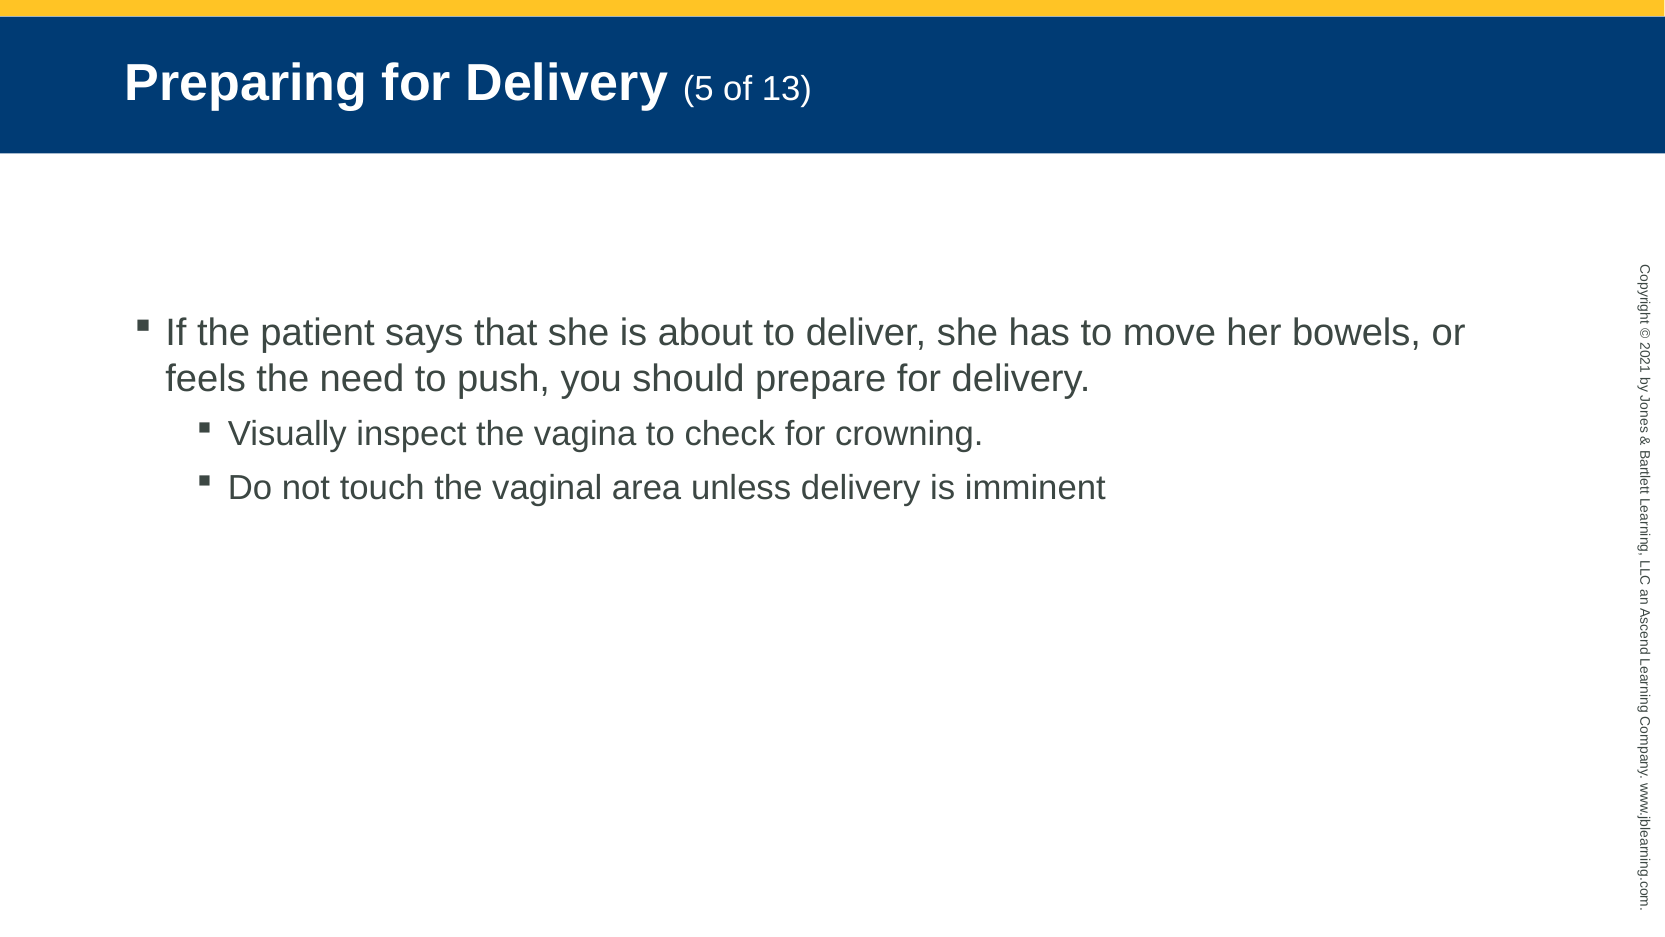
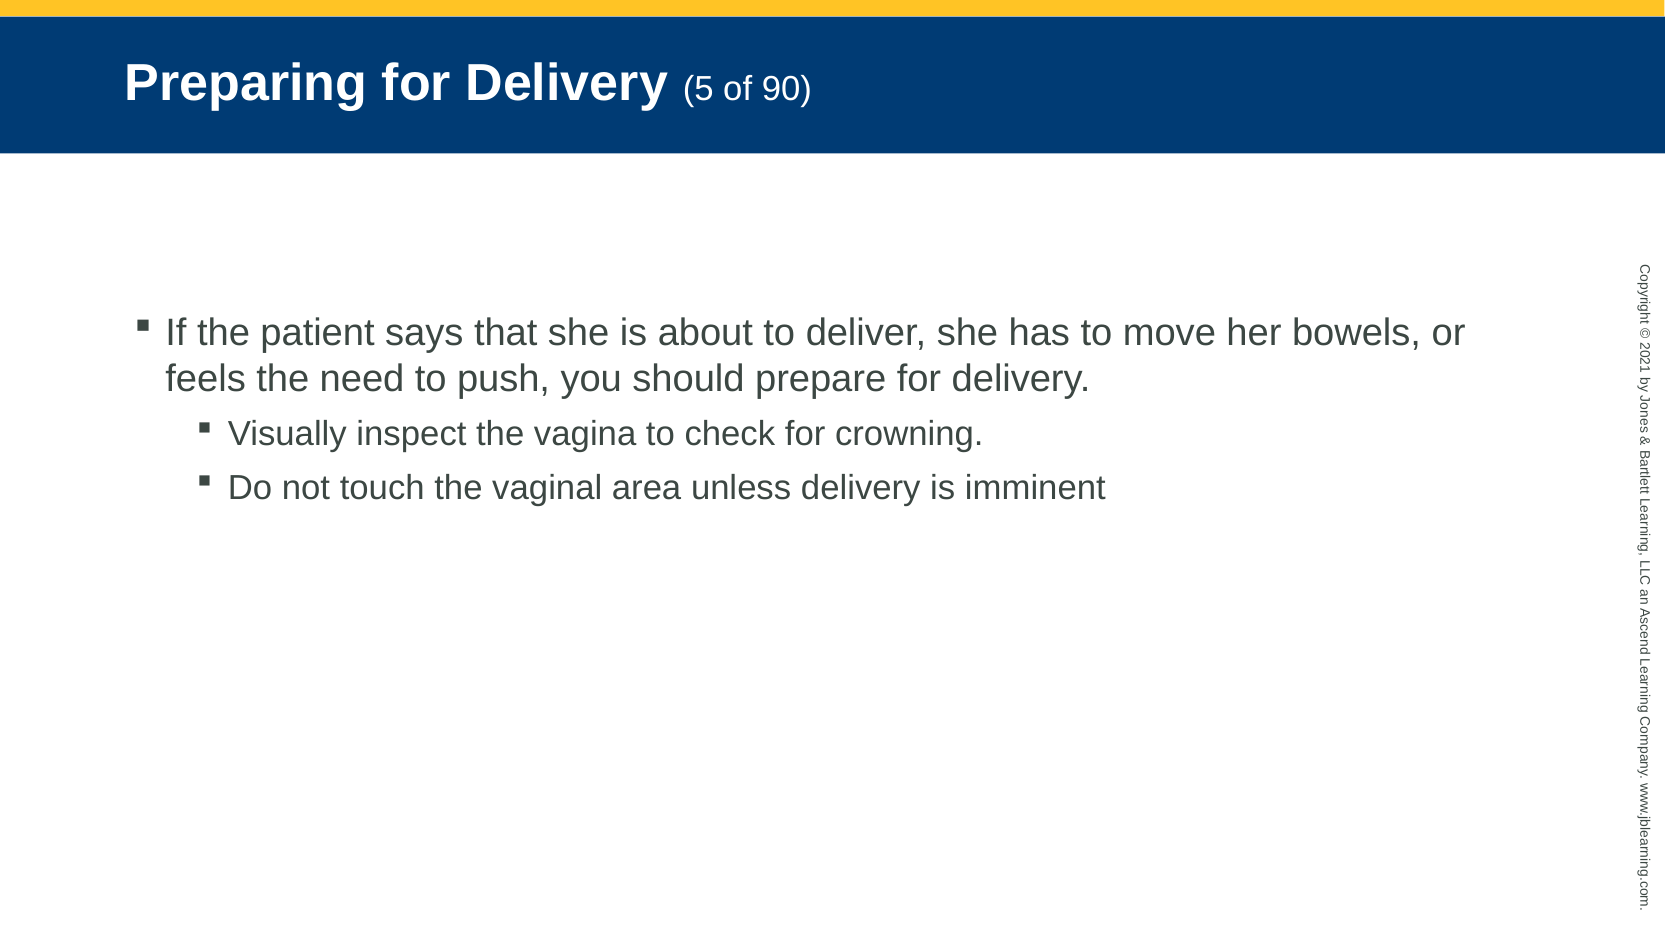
13: 13 -> 90 (787, 89)
